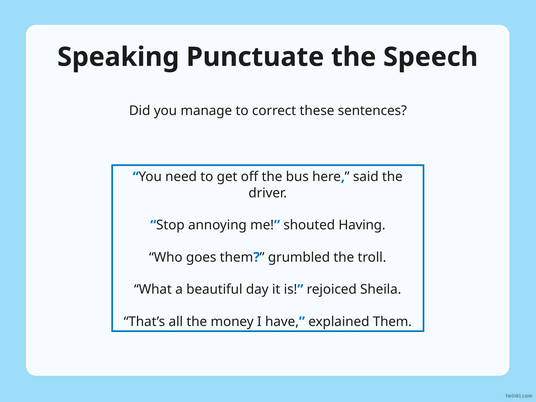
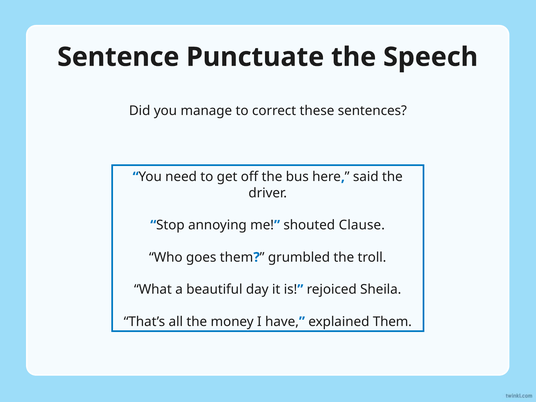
Speaking: Speaking -> Sentence (118, 57)
Having: Having -> Clause (362, 225)
